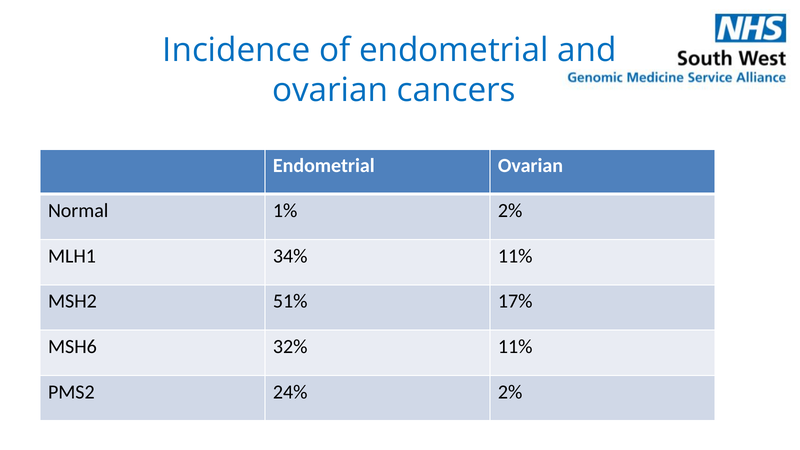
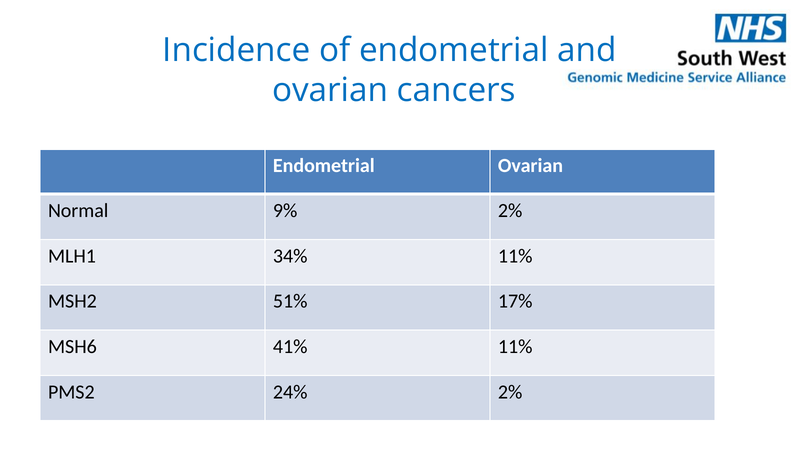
1%: 1% -> 9% (285, 211)
32%: 32% -> 41% (290, 347)
